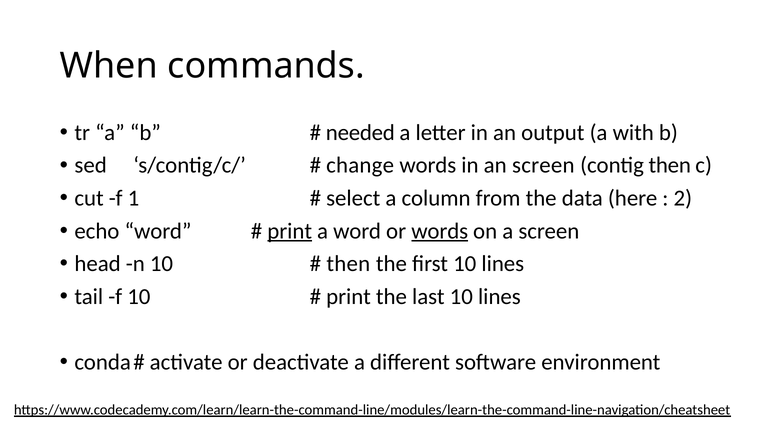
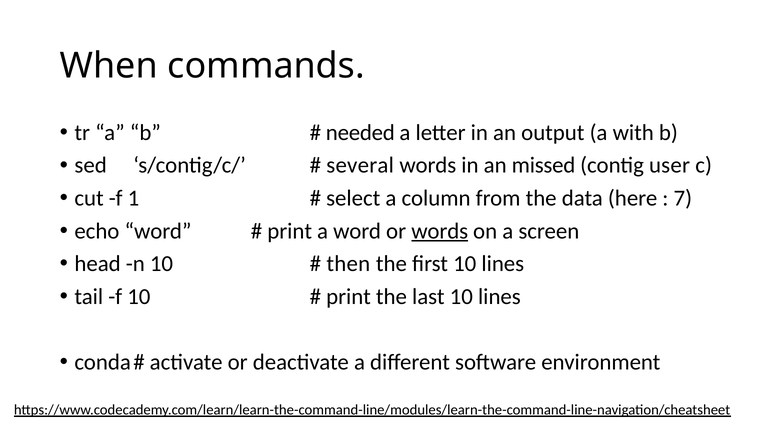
change: change -> several (360, 165)
an screen: screen -> missed (544, 165)
contig then: then -> user (669, 165)
2: 2 -> 7 (683, 198)
print underline: present -> none (290, 231)
